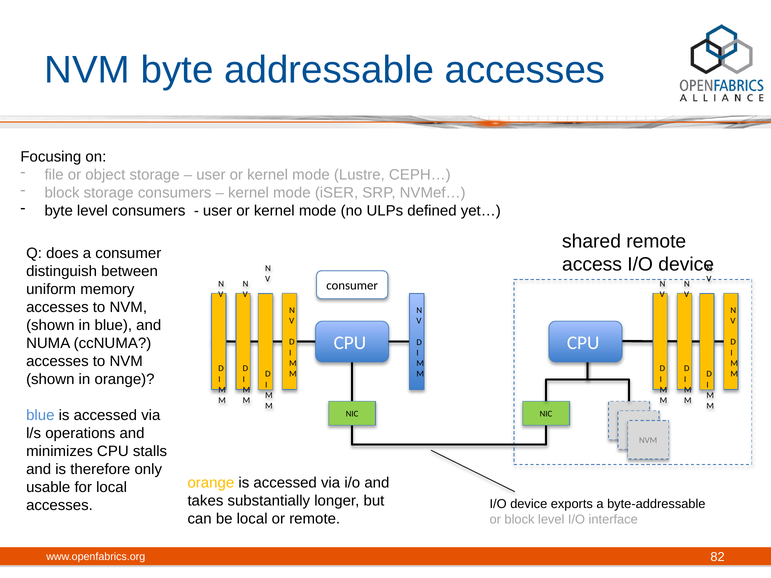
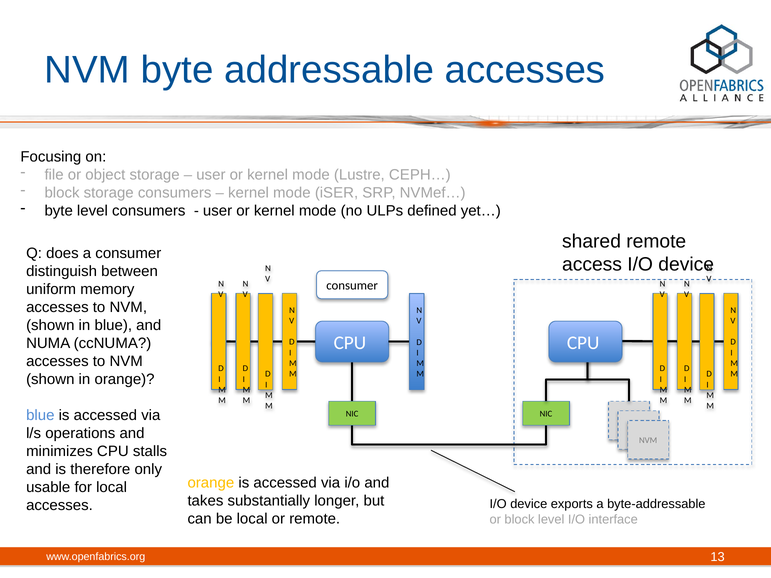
82: 82 -> 13 (718, 557)
